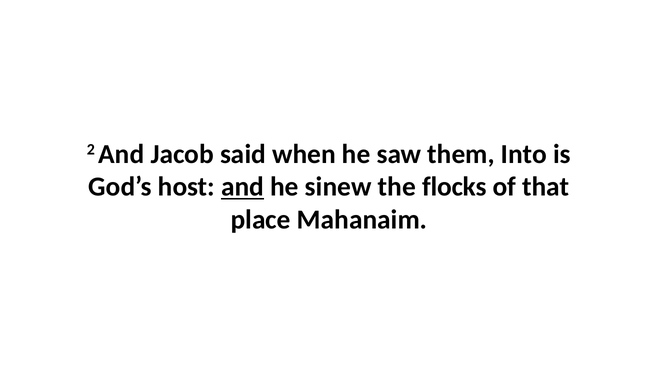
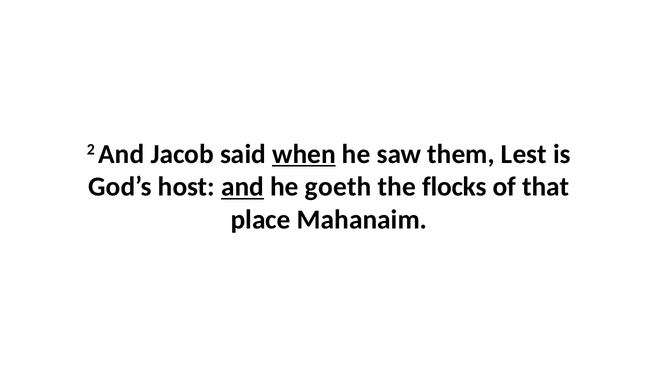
when underline: none -> present (304, 154)
Into: Into -> Lest (524, 154)
sinew: sinew -> goeth (338, 187)
